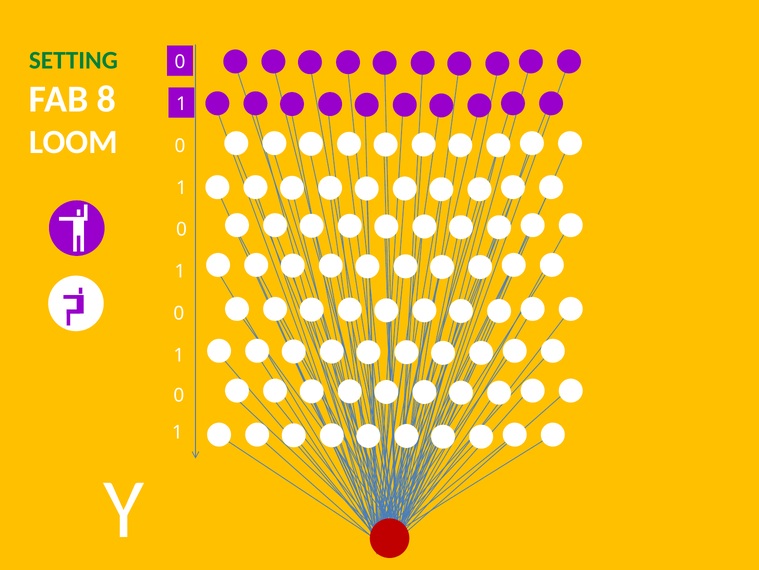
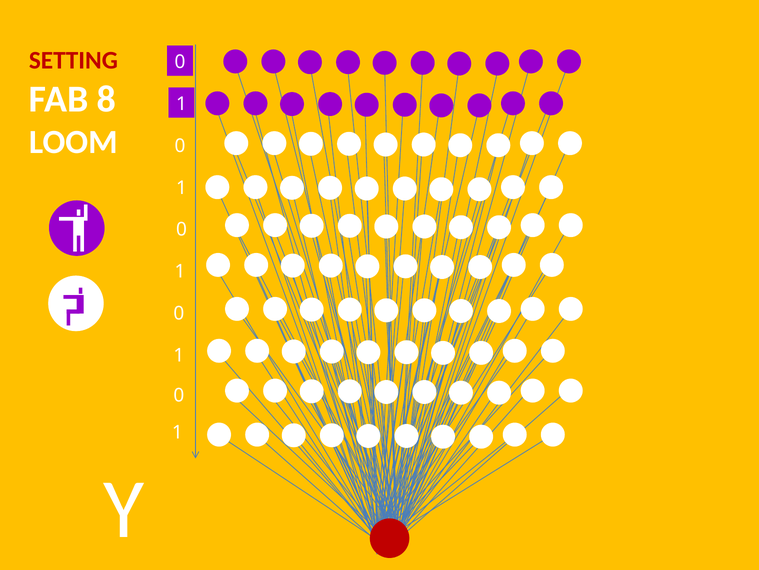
SETTING colour: green -> red (73, 60)
